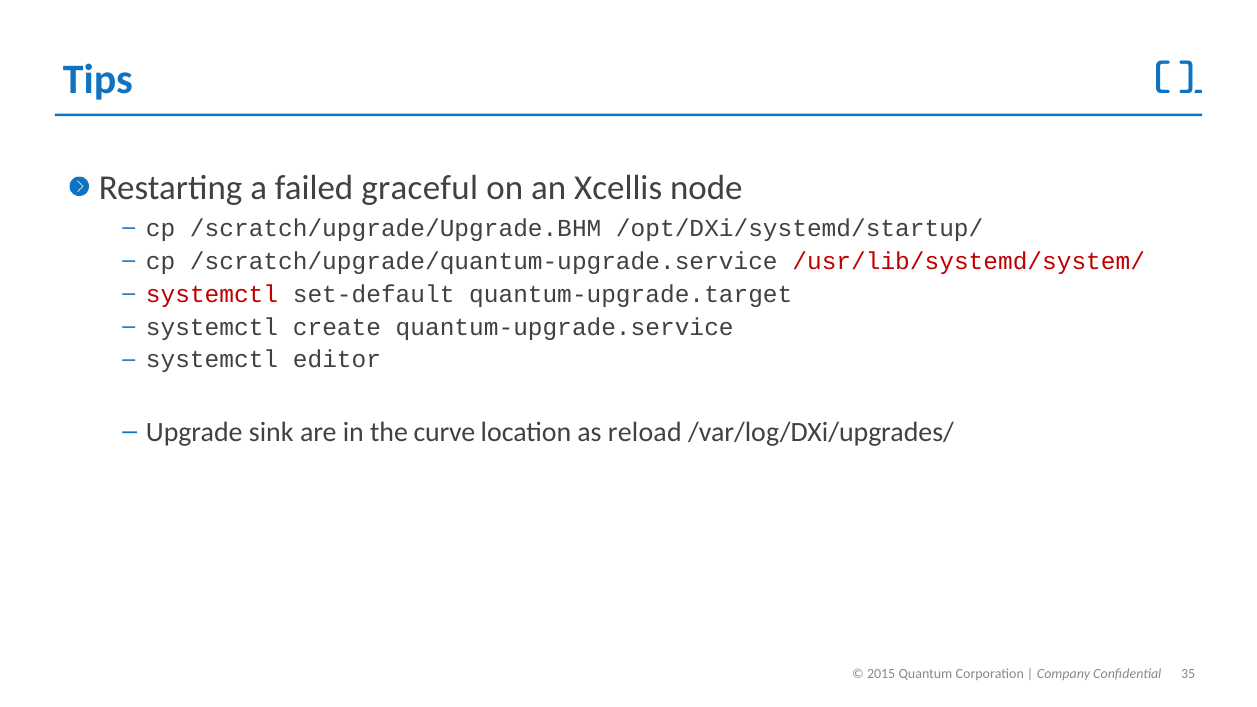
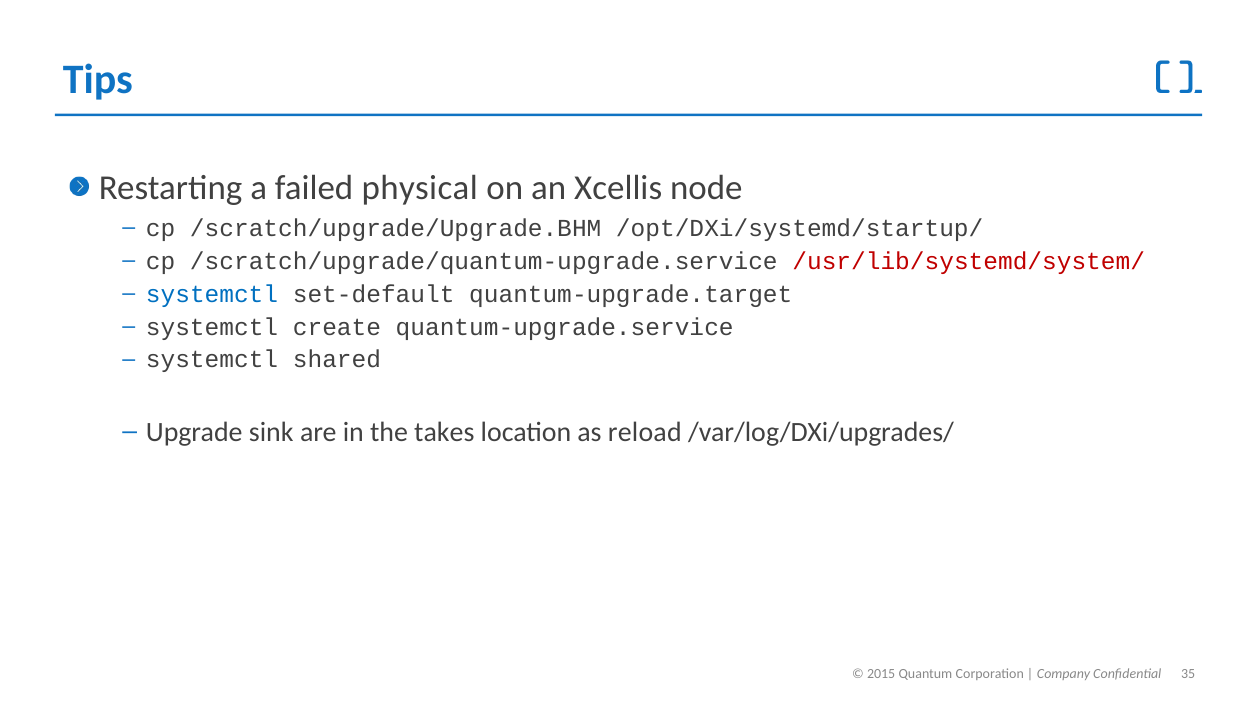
graceful: graceful -> physical (420, 188)
systemctl colour: red -> blue (212, 294)
editor: editor -> shared (337, 360)
curve: curve -> takes (444, 432)
